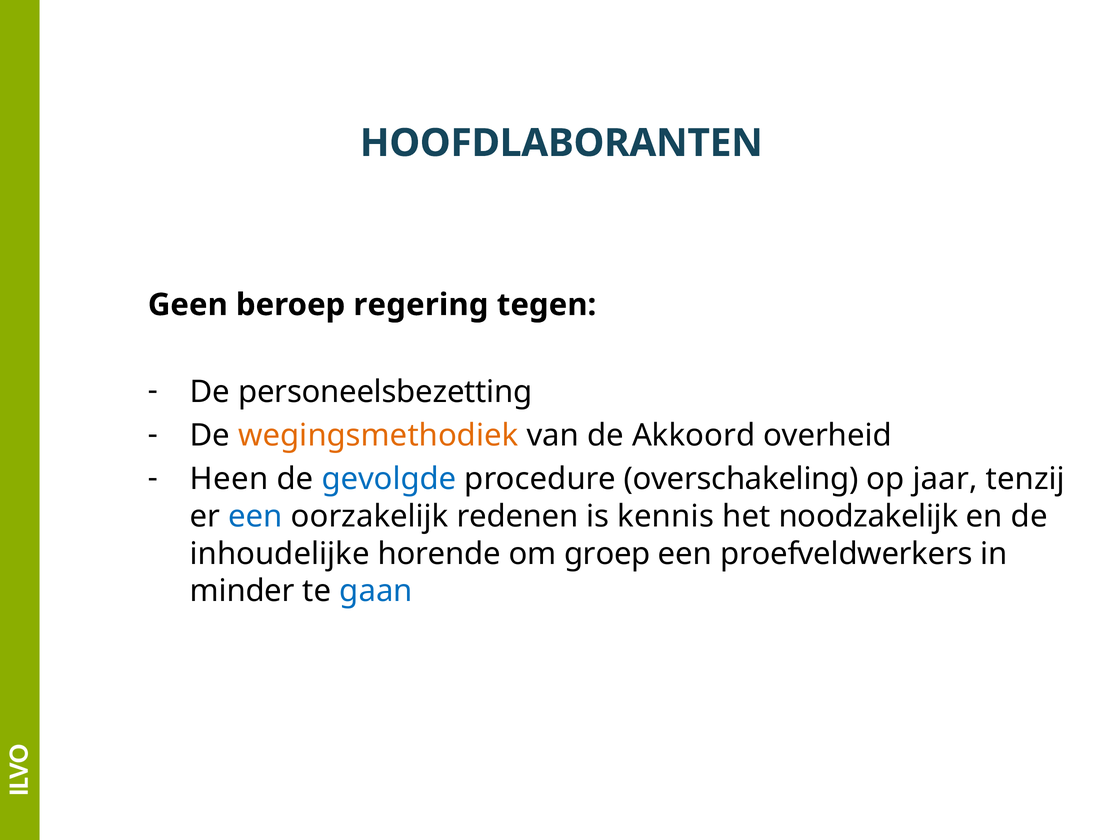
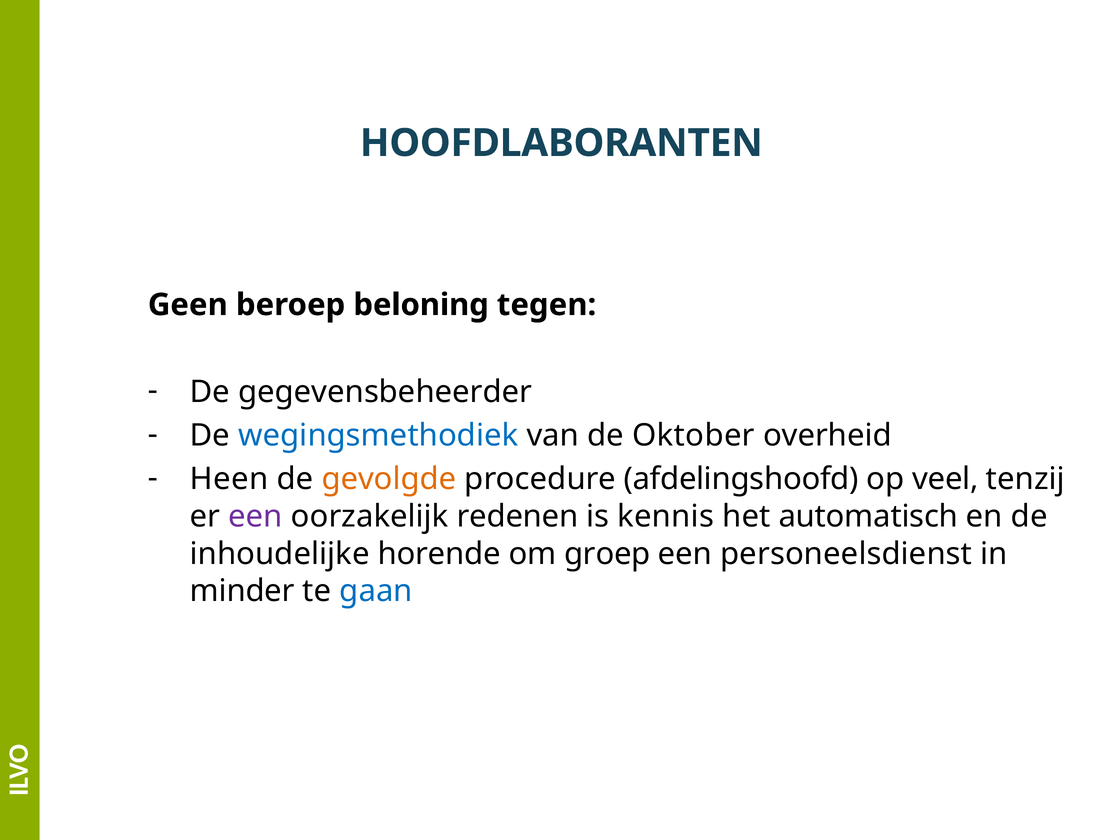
regering: regering -> beloning (421, 305)
personeelsbezetting: personeelsbezetting -> gegevensbeheerder (385, 392)
wegingsmethodiek colour: orange -> blue (378, 436)
Akkoord: Akkoord -> Oktober (694, 436)
gevolgde colour: blue -> orange (389, 479)
overschakeling: overschakeling -> afdelingshoofd (741, 479)
jaar: jaar -> veel (945, 479)
een colour: blue -> purple (255, 516)
noodzakelijk: noodzakelijk -> automatisch (868, 516)
proefveldwerkers: proefveldwerkers -> personeelsdienst (846, 554)
